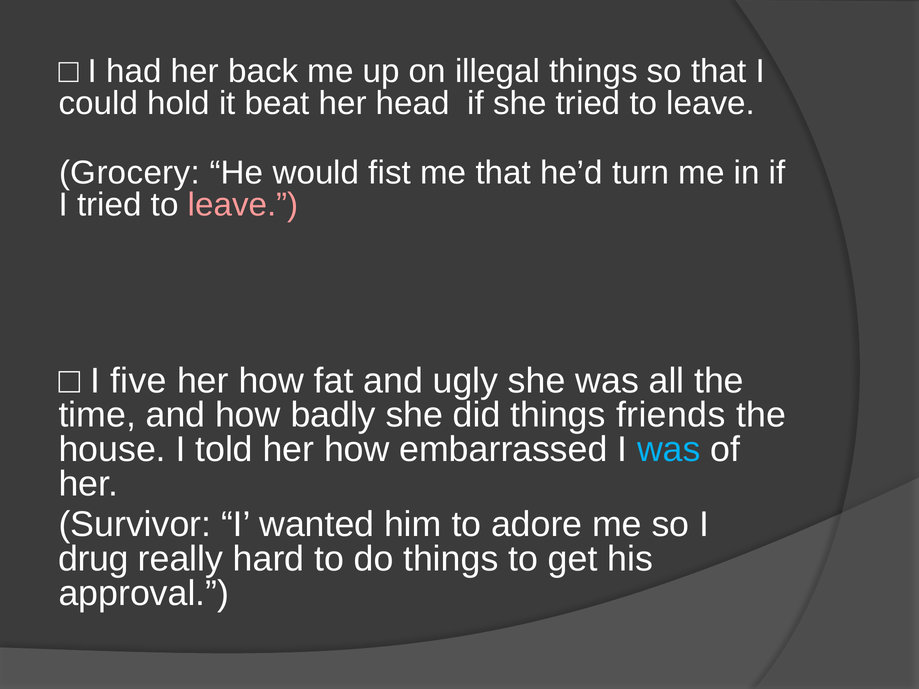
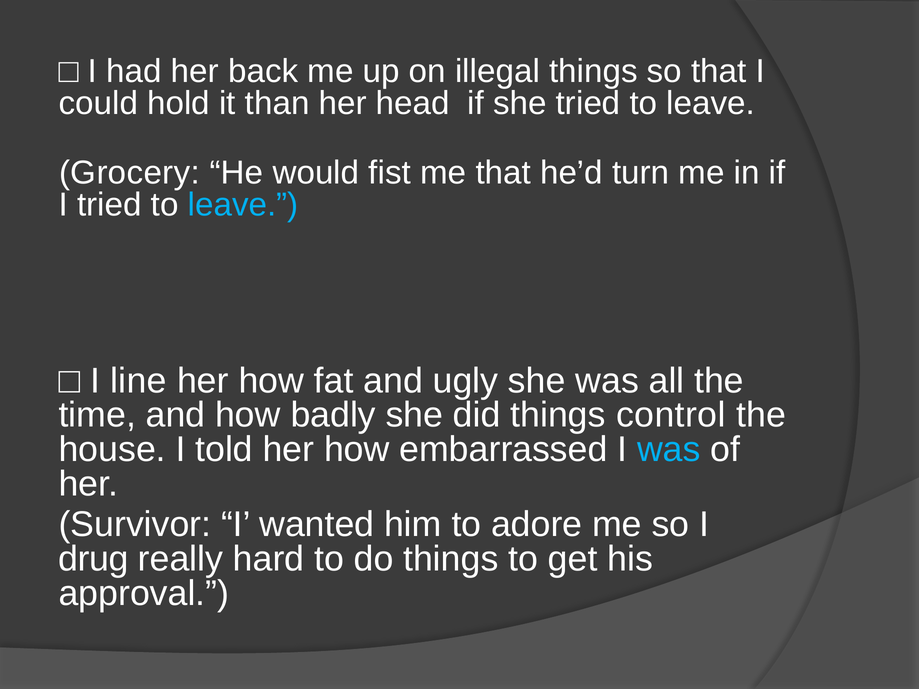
beat: beat -> than (277, 103)
leave colour: pink -> light blue (243, 205)
five: five -> line (138, 381)
friends: friends -> control (671, 415)
